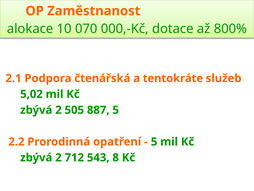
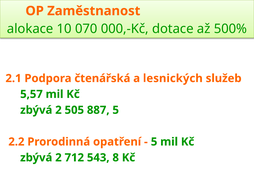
800%: 800% -> 500% (230, 29)
tentokráte: tentokráte -> lesnických (173, 78)
5,02: 5,02 -> 5,57 (31, 94)
